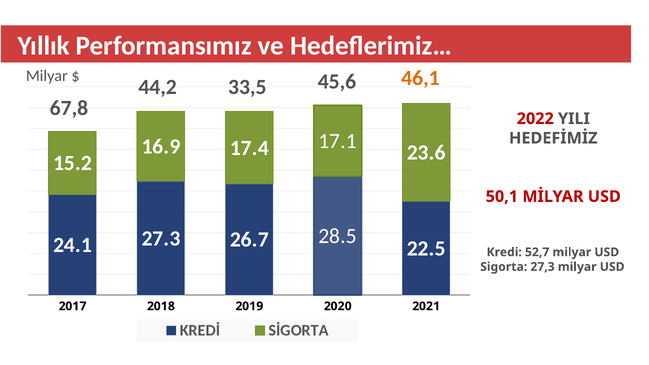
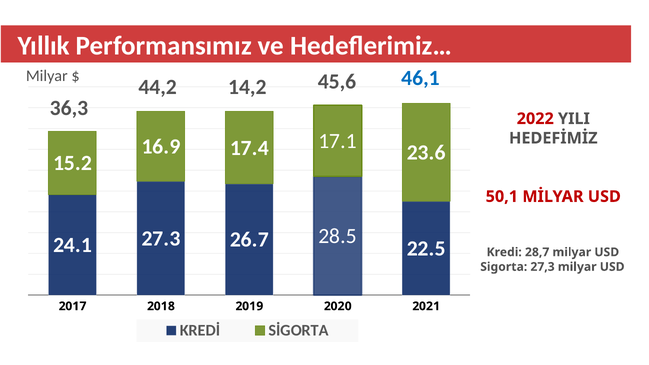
46,1 colour: orange -> blue (420, 78)
33,5: 33,5 -> 14,2 (247, 87)
67,8: 67,8 -> 36,3 (69, 108)
52,7: 52,7 -> 28,7 (537, 252)
